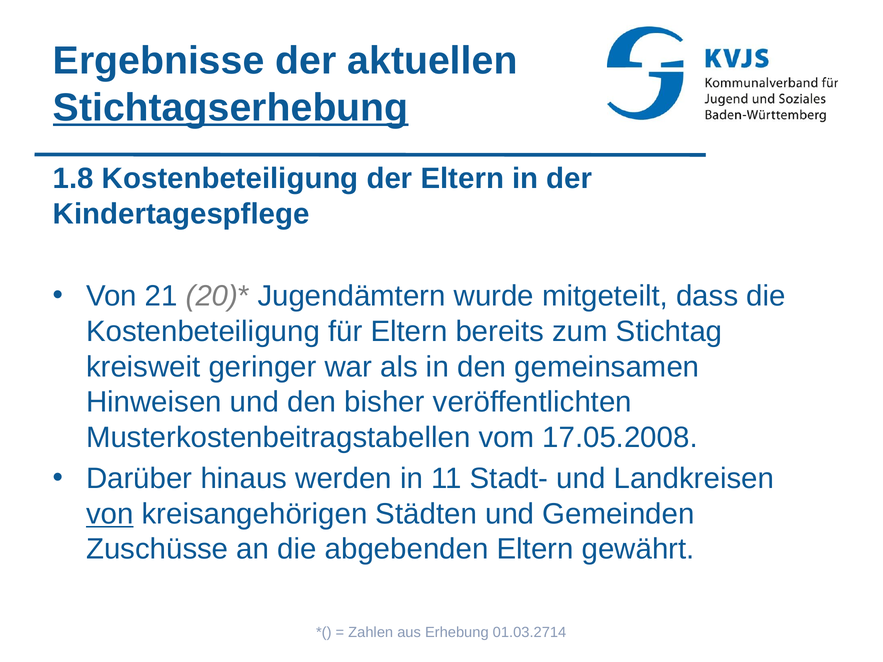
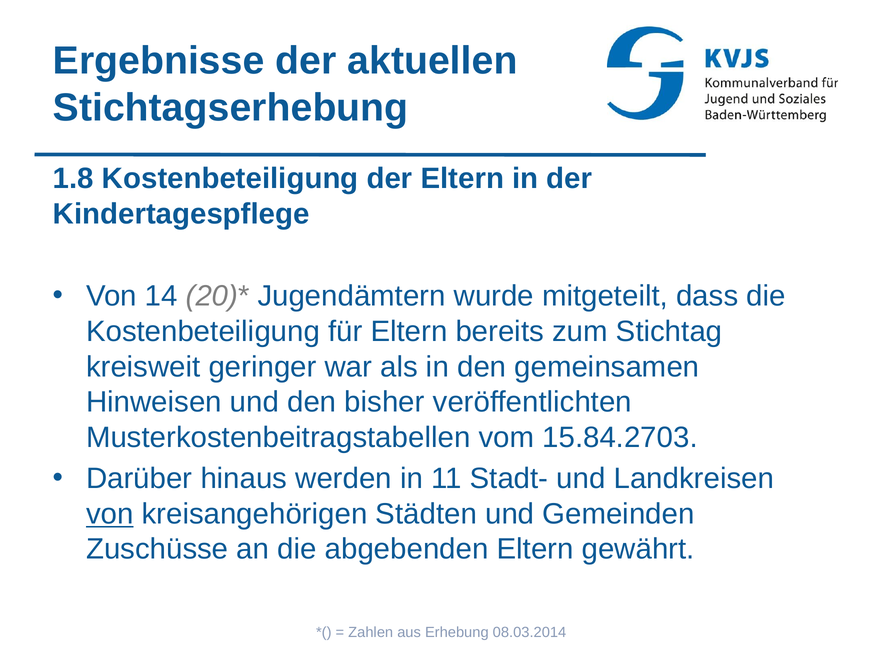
Stichtagserhebung underline: present -> none (231, 108)
21: 21 -> 14 (161, 296)
17.05.2008: 17.05.2008 -> 15.84.2703 (620, 438)
01.03.2714: 01.03.2714 -> 08.03.2014 (530, 632)
